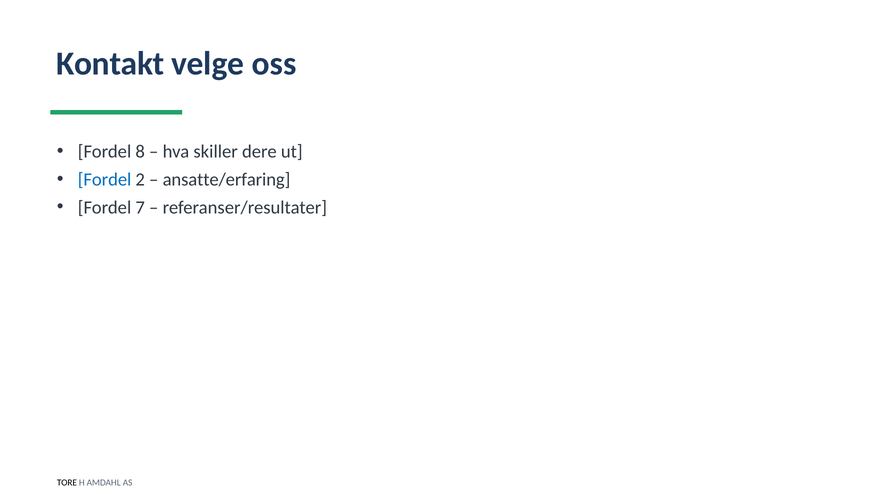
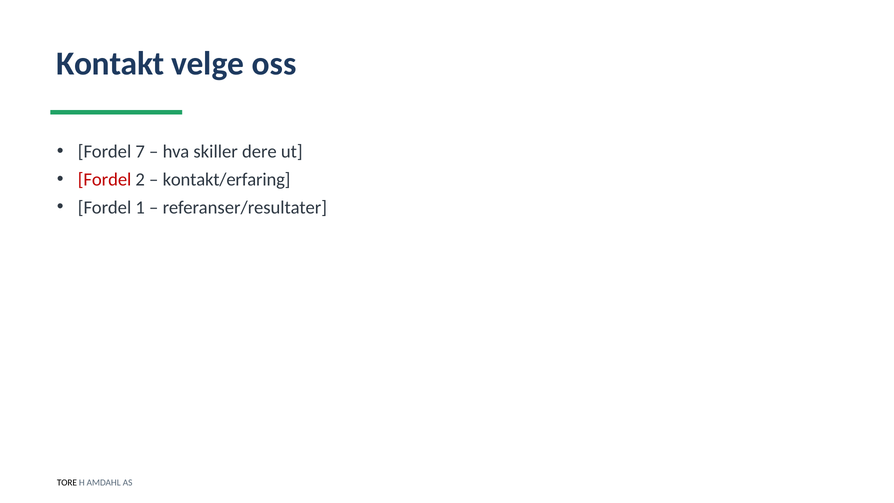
8: 8 -> 7 (140, 151)
Fordel colour: blue -> red (105, 179)
ansatte/erfaring: ansatte/erfaring -> kontakt/erfaring (227, 179)
7: 7 -> 1 (140, 207)
